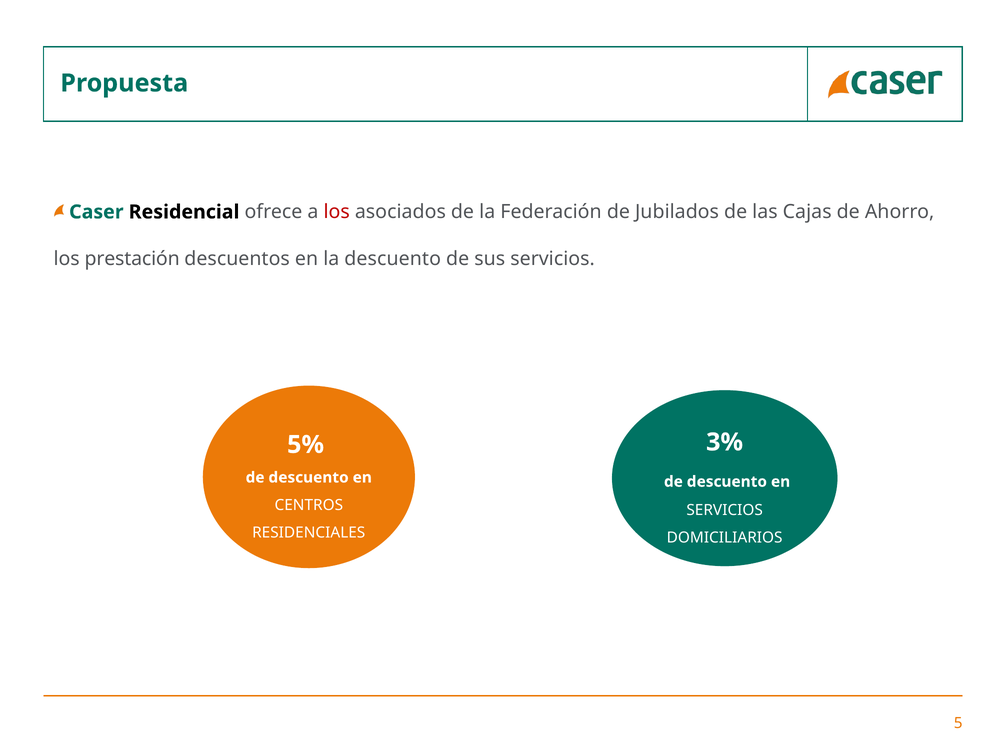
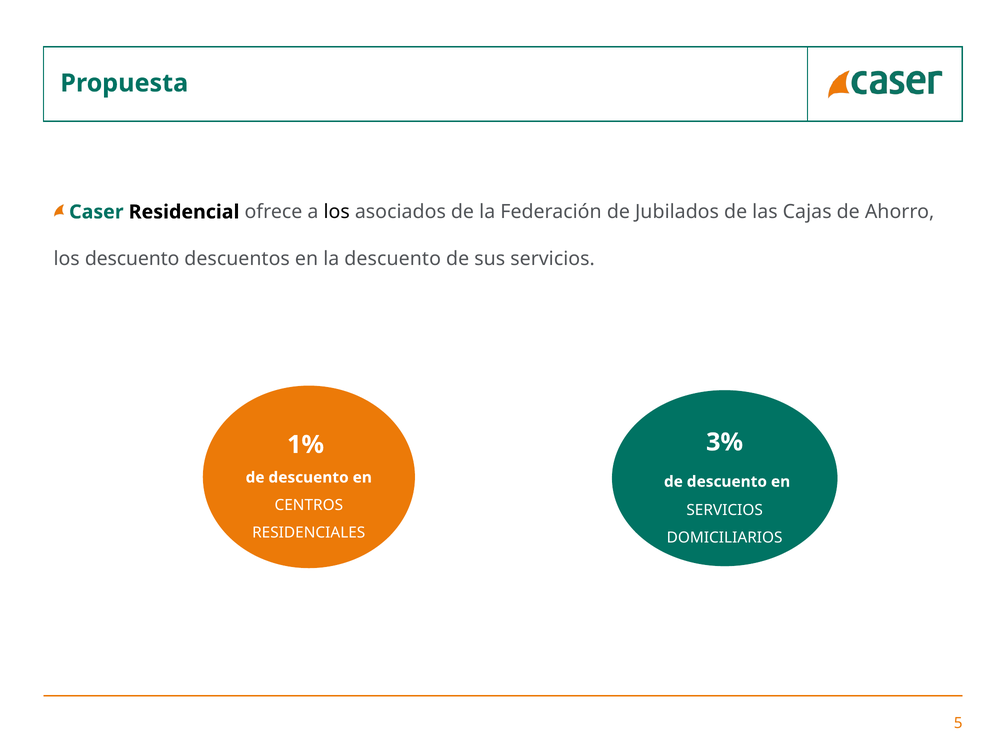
los colour: red -> black (337, 212)
los prestación: prestación -> descuento (132, 259)
5%: 5% -> 1% (306, 445)
